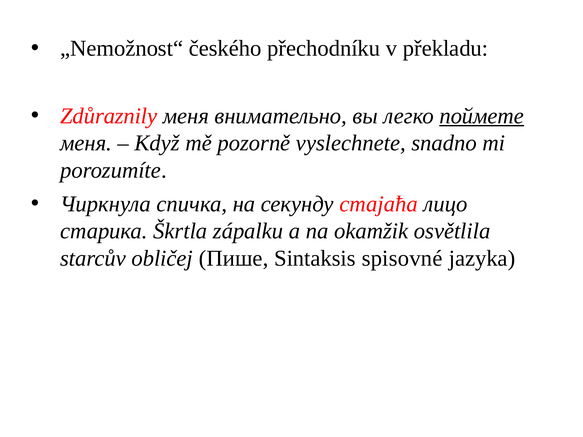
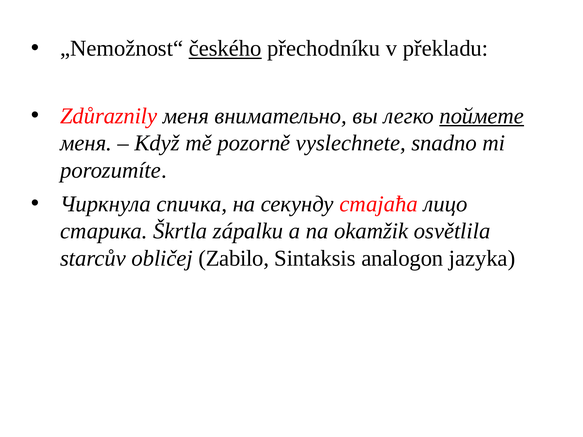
českého underline: none -> present (225, 49)
Пише: Пише -> Zabilo (234, 259)
spisovné: spisovné -> analogon (402, 259)
